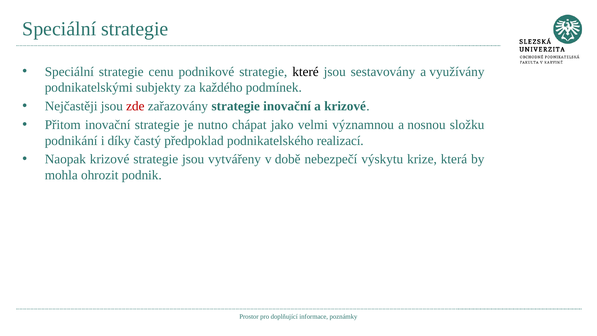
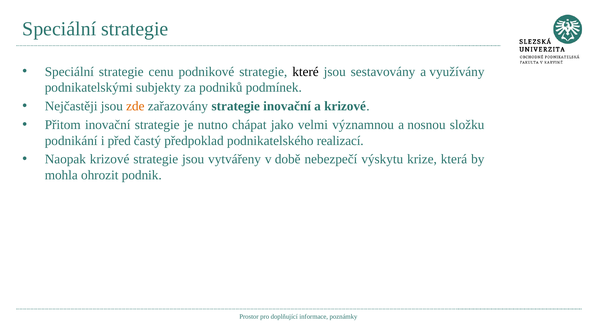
každého: každého -> podniků (221, 88)
zde colour: red -> orange (135, 106)
díky: díky -> před (119, 141)
